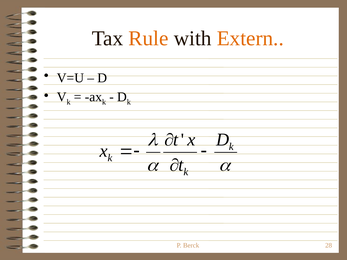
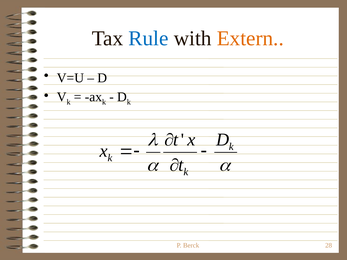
Rule colour: orange -> blue (148, 38)
